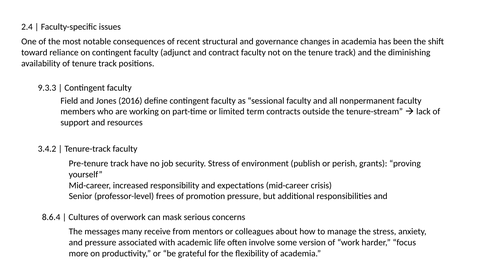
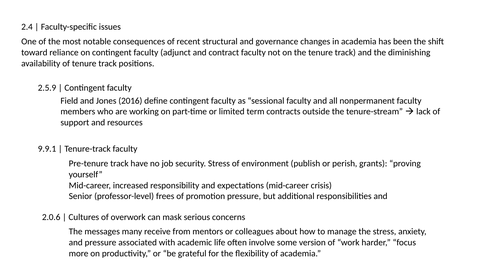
9.3.3: 9.3.3 -> 2.5.9 (47, 88)
3.4.2: 3.4.2 -> 9.9.1 (47, 149)
8.6.4: 8.6.4 -> 2.0.6 (51, 217)
